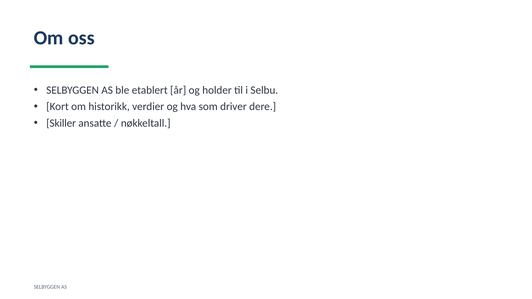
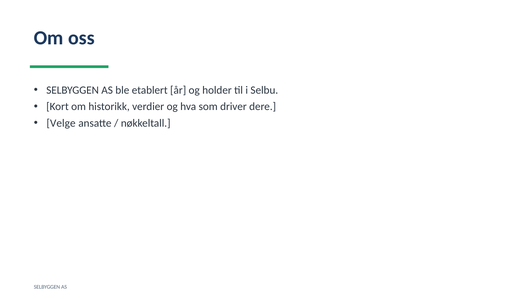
Skiller: Skiller -> Velge (61, 123)
